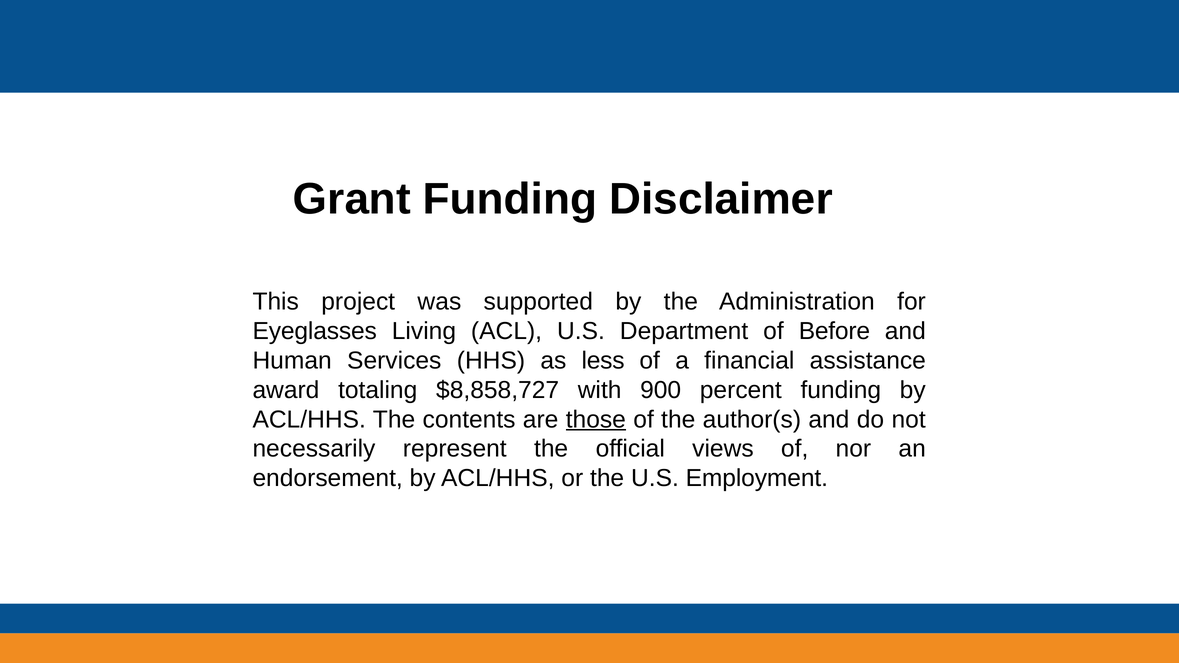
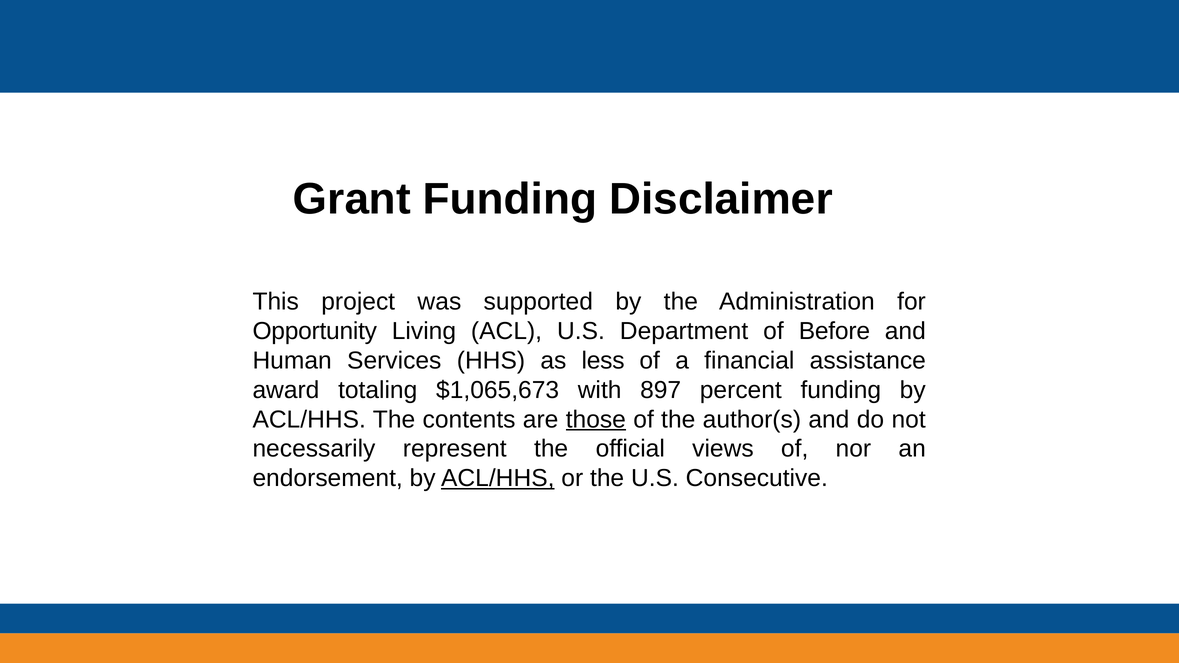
Eyeglasses: Eyeglasses -> Opportunity (315, 331)
$8,858,727: $8,858,727 -> $1,065,673 (498, 390)
900: 900 -> 897 (661, 390)
ACL/HHS underline: none -> present (498, 479)
Employment: Employment -> Consecutive (757, 479)
